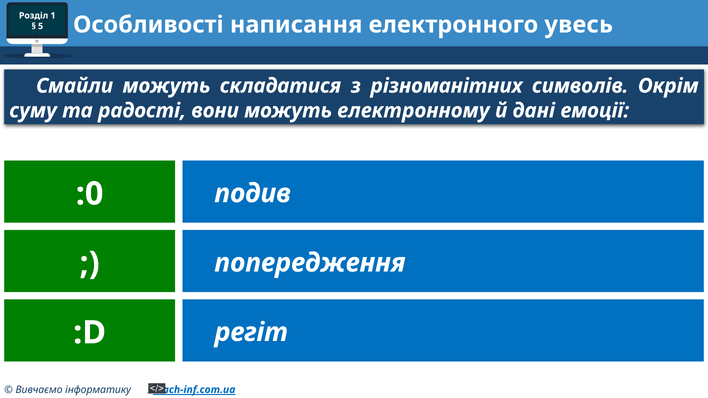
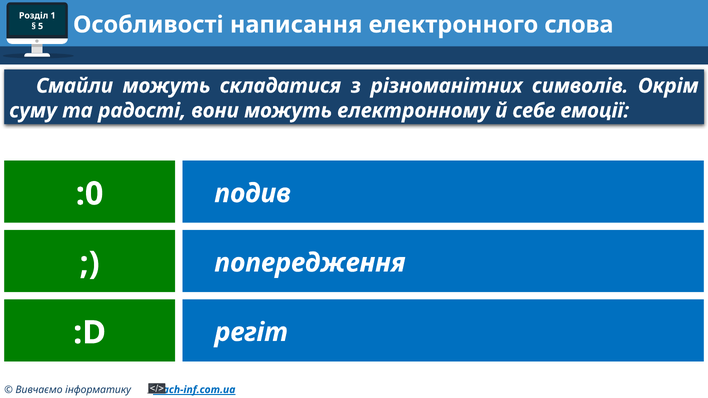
увесь: увесь -> слова (579, 25)
дані: дані -> себе (534, 111)
